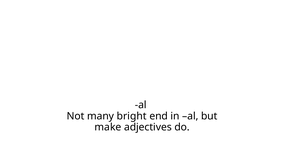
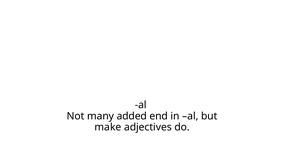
bright: bright -> added (132, 116)
